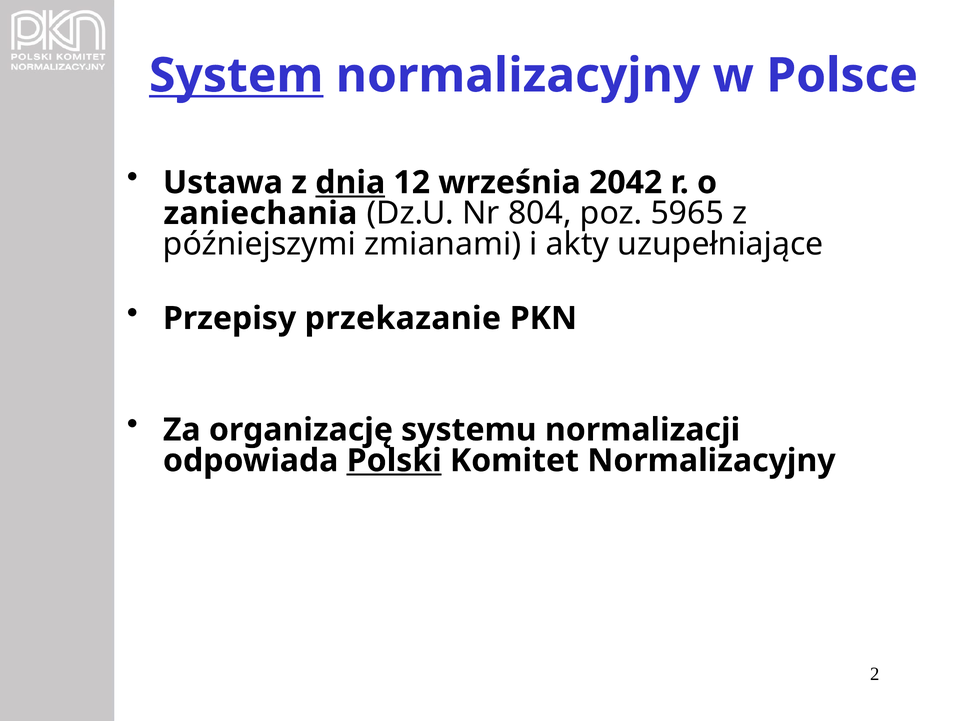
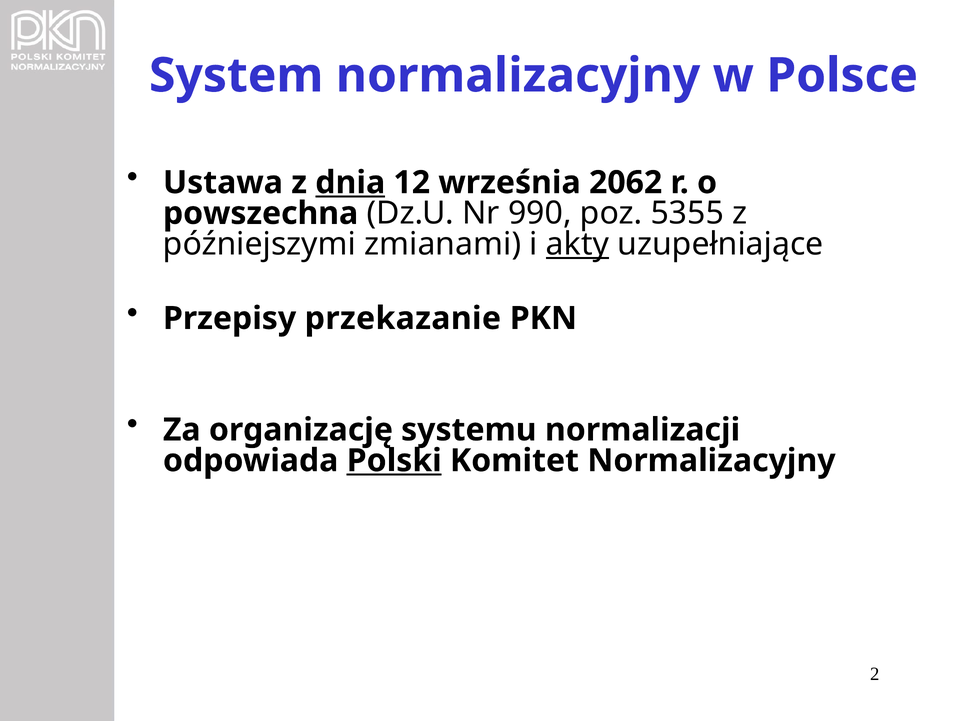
System underline: present -> none (236, 76)
2042: 2042 -> 2062 (626, 182)
zaniechania: zaniechania -> powszechna (261, 213)
804: 804 -> 990 (540, 213)
5965: 5965 -> 5355 (687, 213)
akty underline: none -> present (577, 244)
